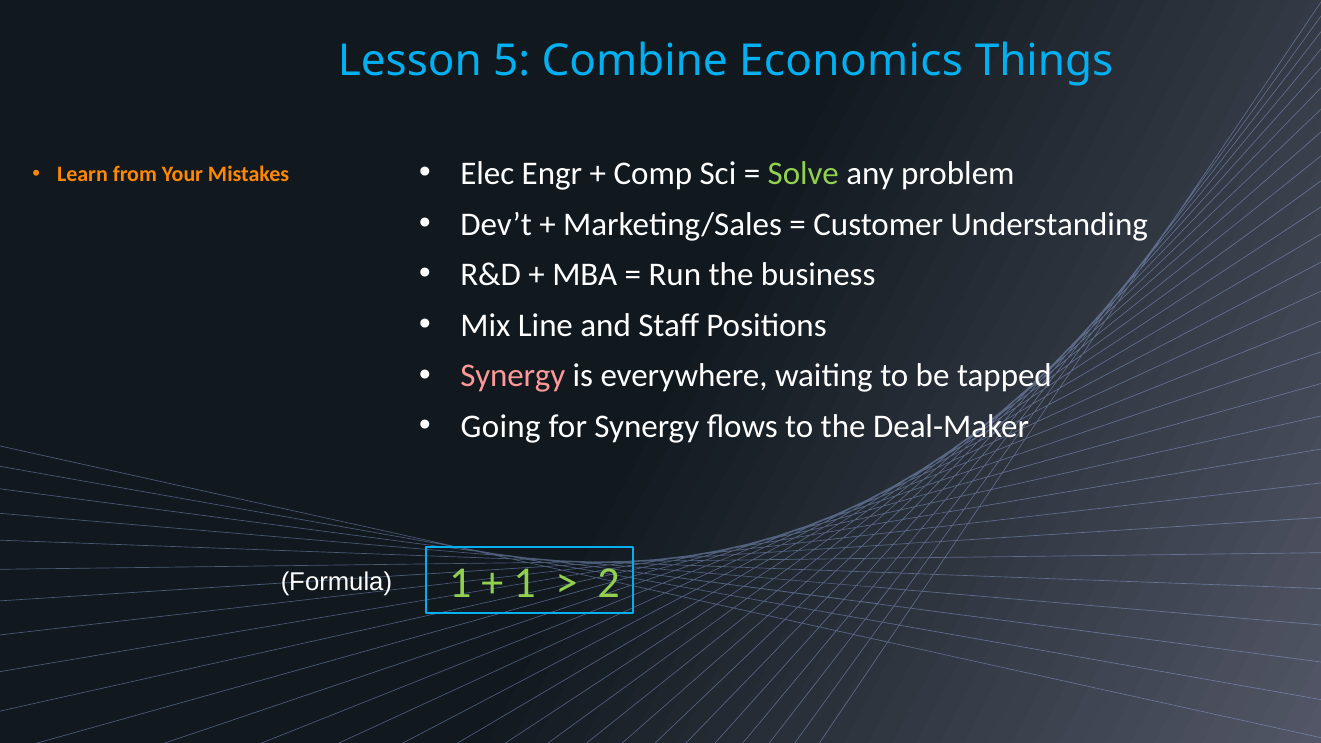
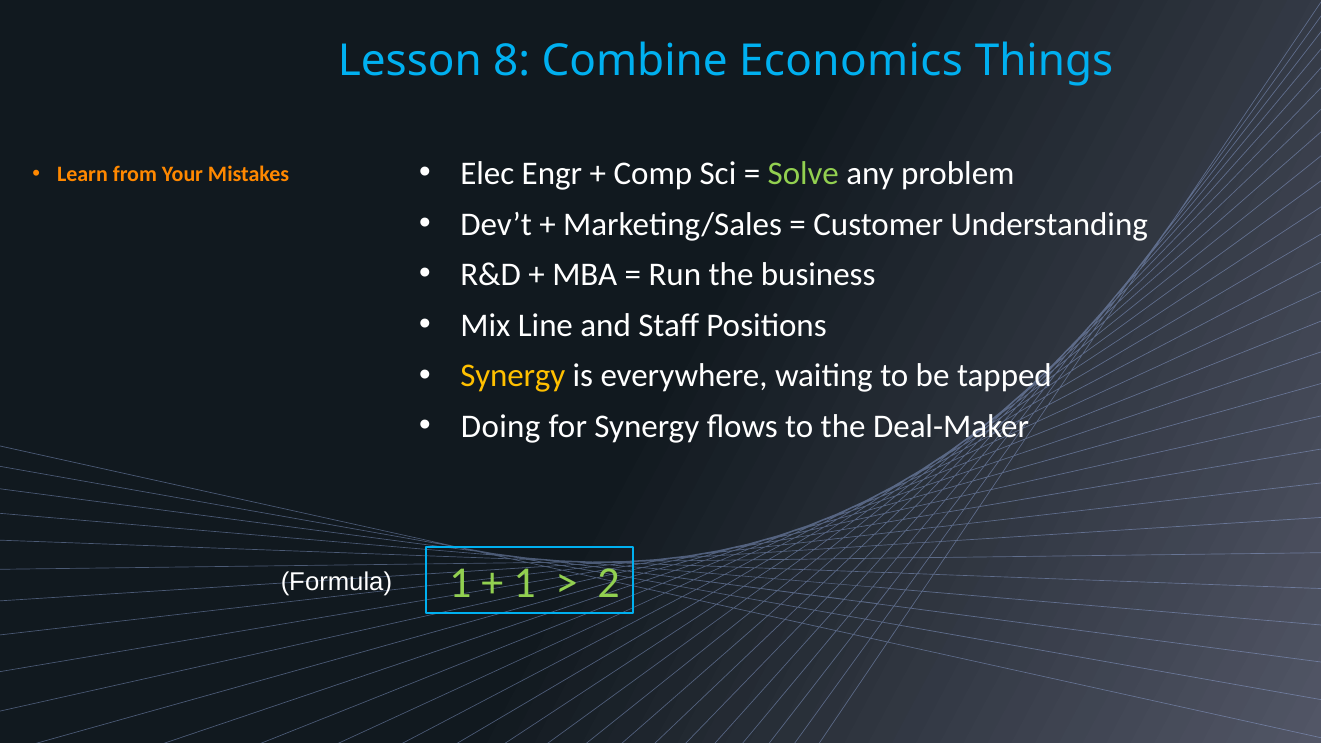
5: 5 -> 8 (512, 61)
Synergy colour: pink -> yellow (513, 376)
Going: Going -> Doing (501, 427)
